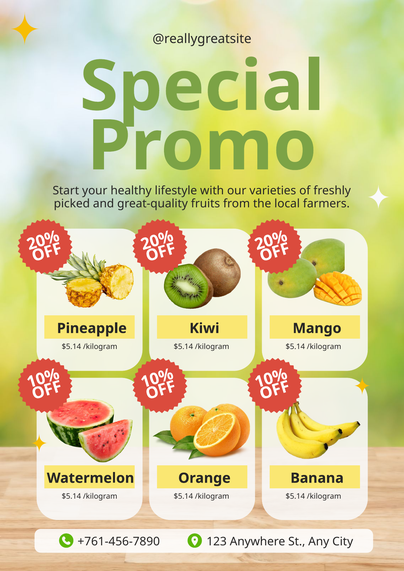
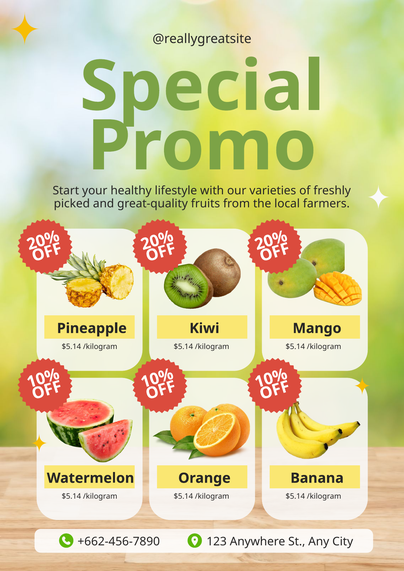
+761-456-7890: +761-456-7890 -> +662-456-7890 (119, 542)
